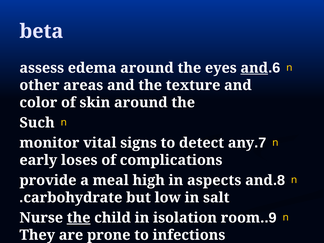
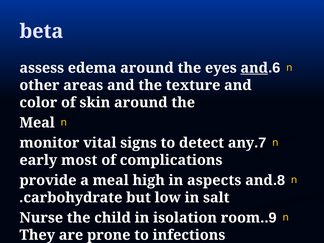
Such: Such -> Meal (37, 123)
loses: loses -> most (79, 160)
the underline: present -> none (79, 218)
